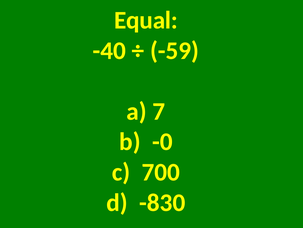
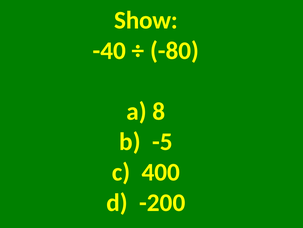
Equal: Equal -> Show (146, 20)
-59: -59 -> -80 (175, 51)
7: 7 -> 8 (159, 111)
-0: -0 -> -5 (162, 141)
700: 700 -> 400 (161, 172)
-830: -830 -> -200 (162, 202)
